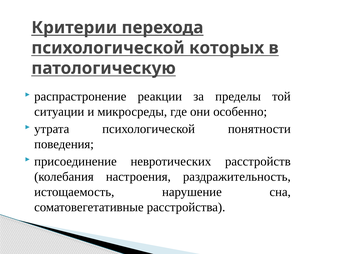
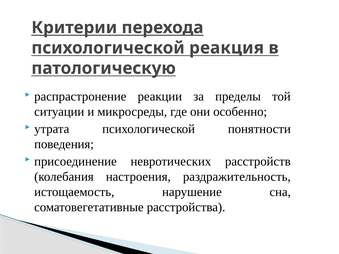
которых: которых -> реакция (227, 48)
